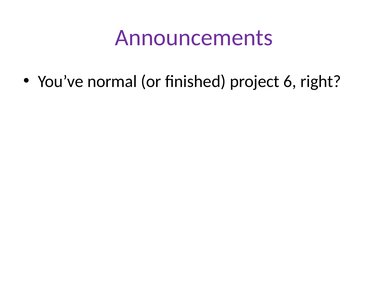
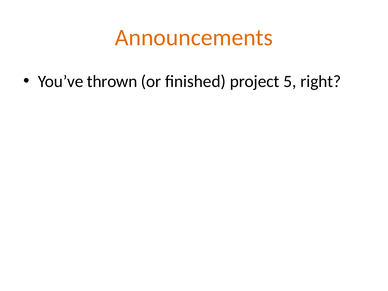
Announcements colour: purple -> orange (194, 38)
normal: normal -> thrown (112, 81)
6: 6 -> 5 (290, 81)
